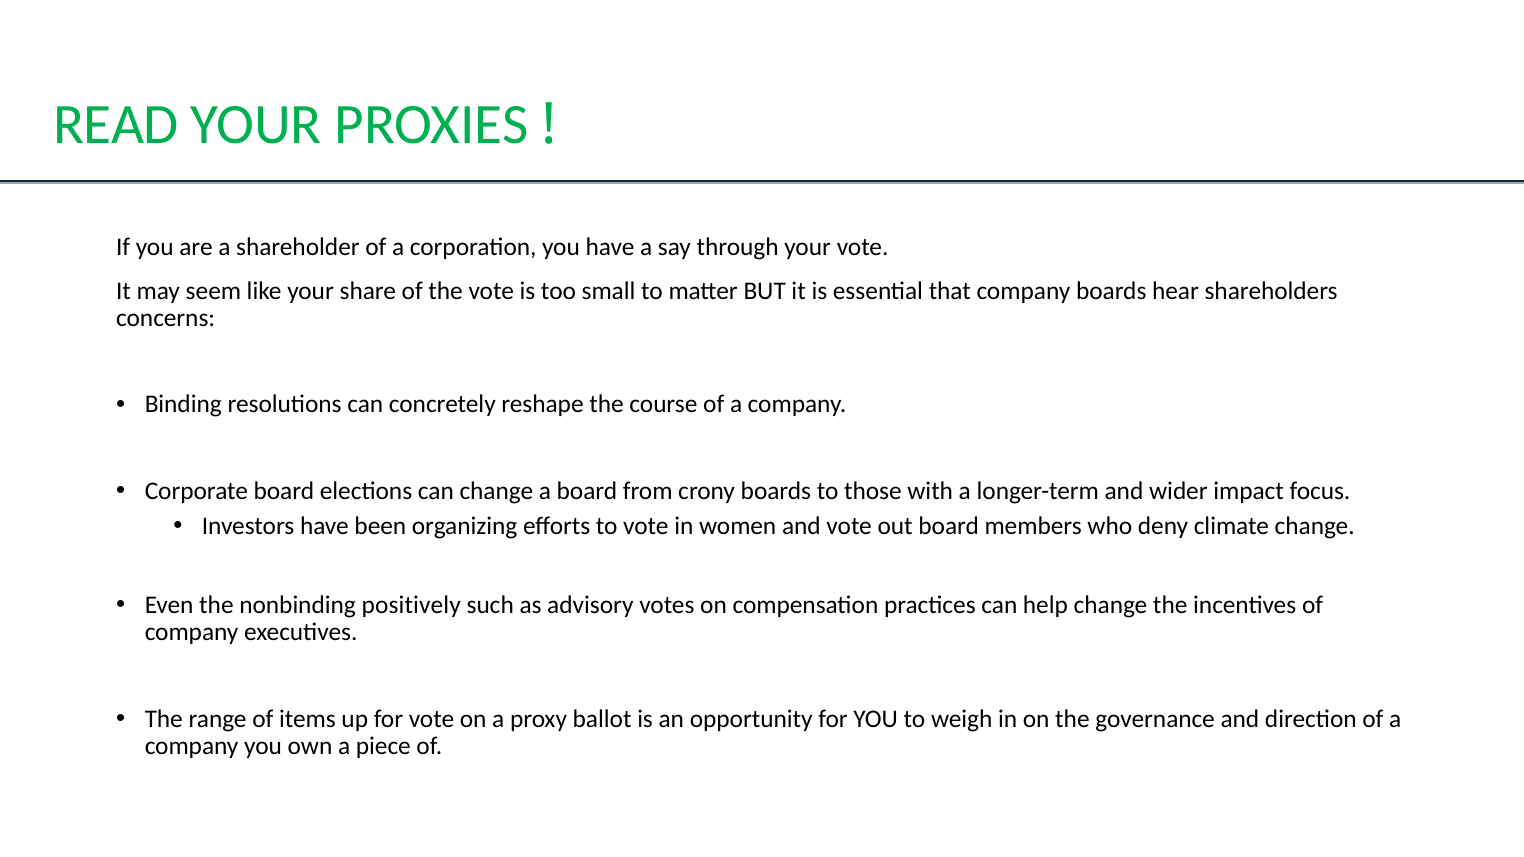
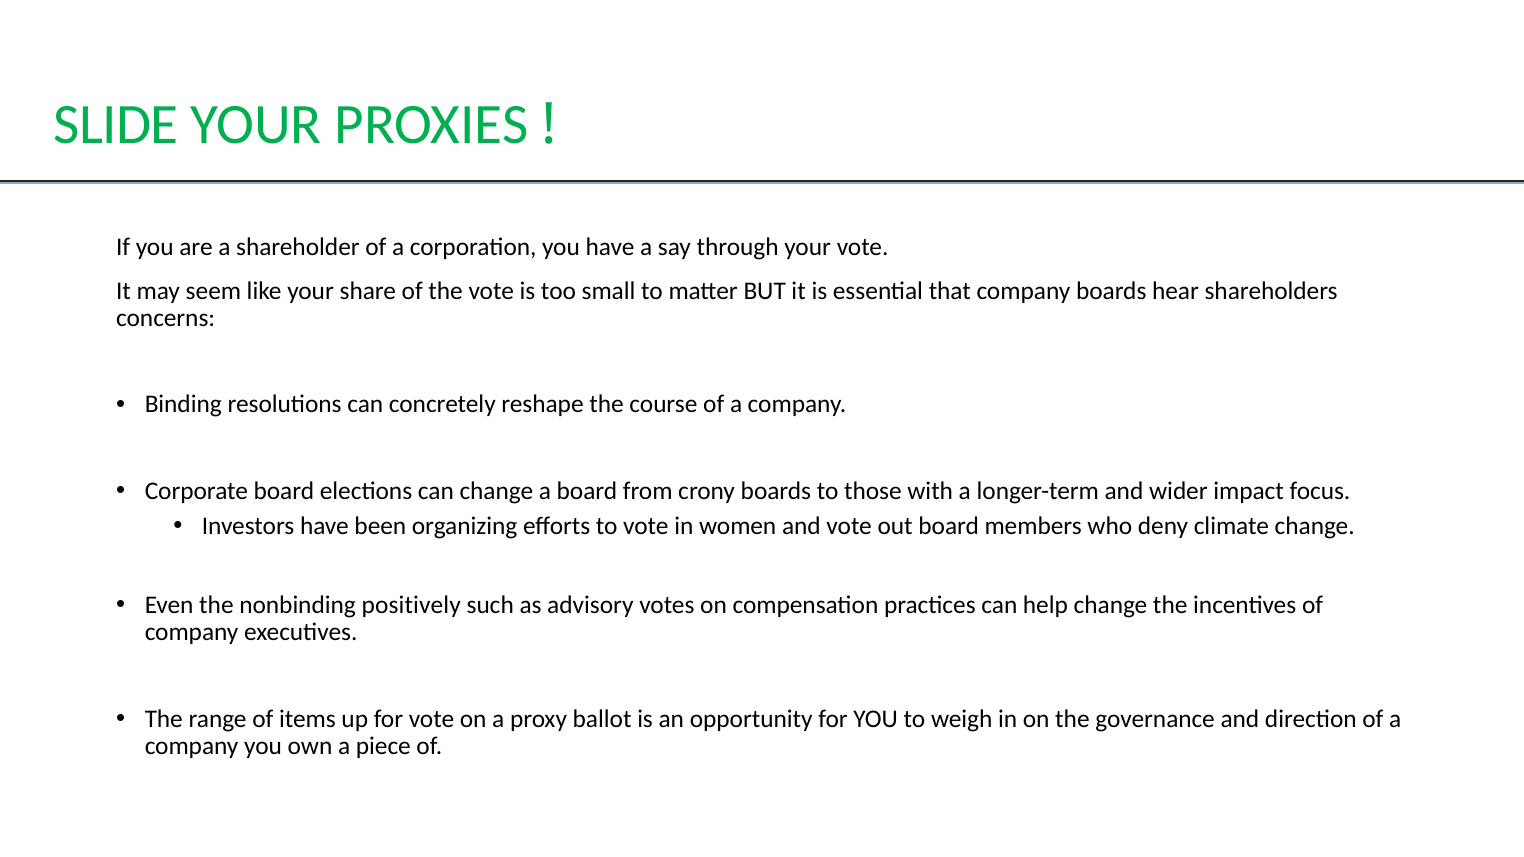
READ: READ -> SLIDE (116, 125)
